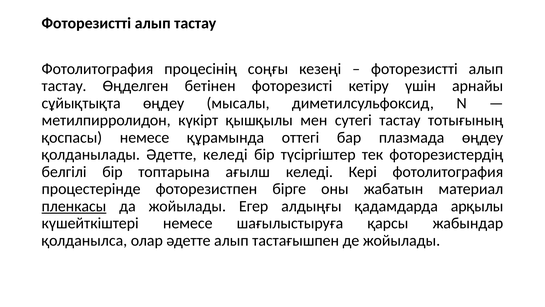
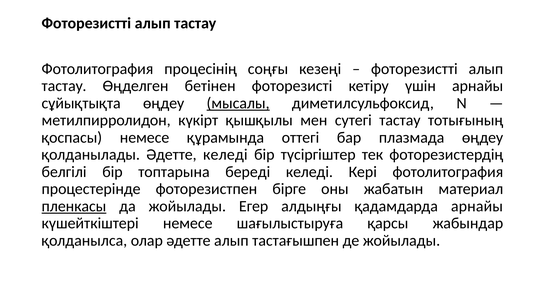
мысалы underline: none -> present (238, 103)
ағылш: ағылш -> береді (248, 172)
қадамдарда арқылы: арқылы -> арнайы (477, 206)
